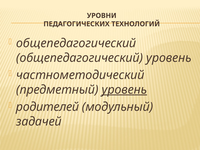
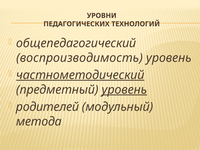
общепедагогический: общепедагогический -> воспроизводимость (79, 58)
частнометодический underline: none -> present (80, 75)
задачей: задачей -> метода (39, 121)
